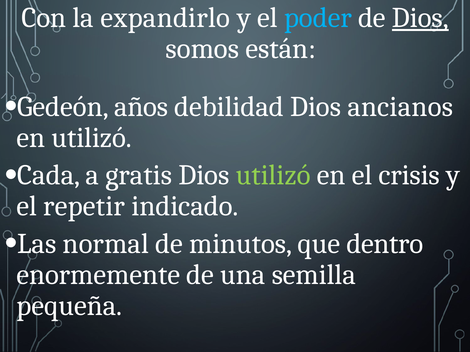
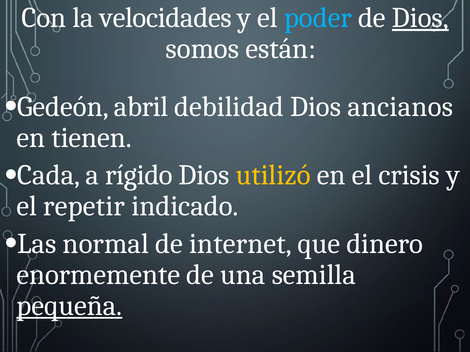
expandirlo: expandirlo -> velocidades (166, 18)
años: años -> abril (141, 107)
en utilizó: utilizó -> tienen (92, 138)
gratis: gratis -> rígido (139, 175)
utilizó colour: light green -> yellow (273, 175)
minutos: minutos -> internet (240, 244)
dentro: dentro -> dinero (385, 244)
pequeña underline: none -> present (69, 306)
